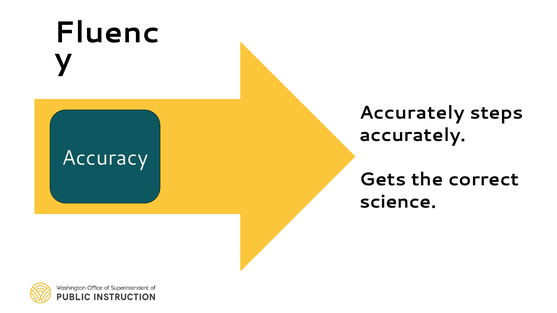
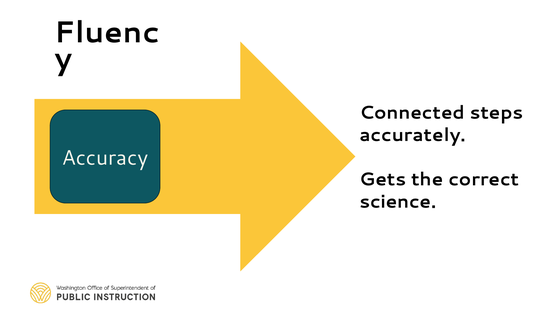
Accurately: Accurately -> Connected (412, 113)
